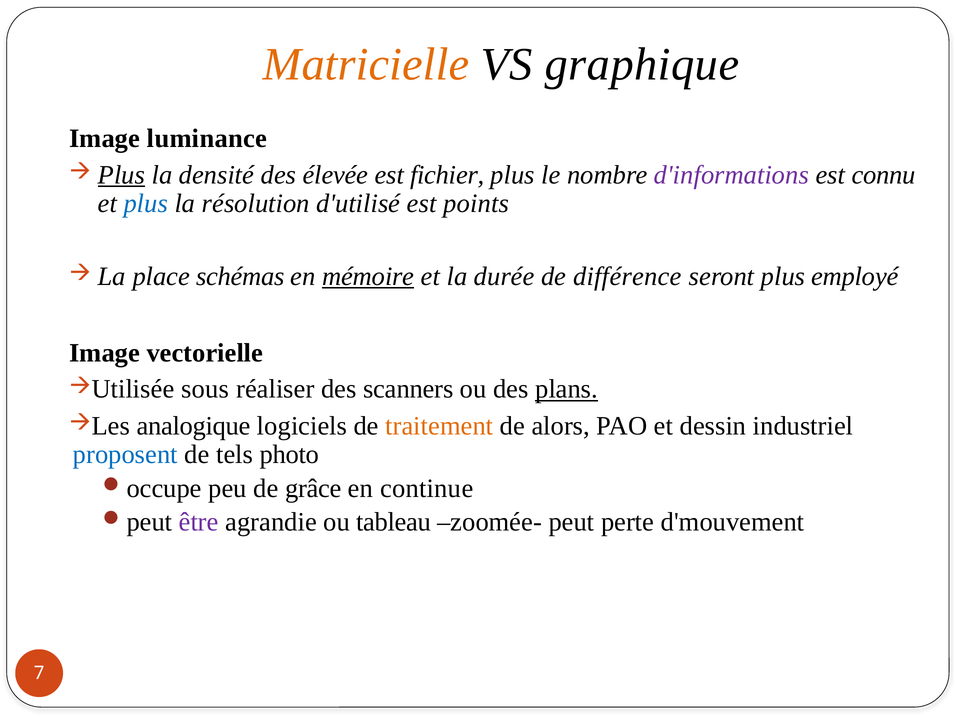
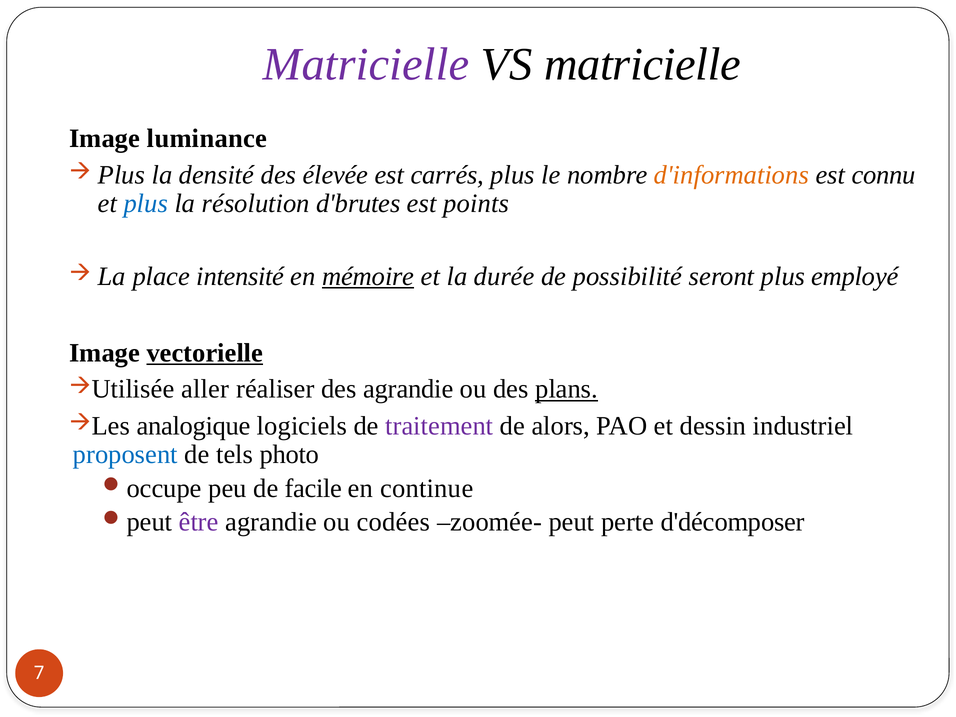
Matricielle colour: orange -> purple (366, 65)
VS graphique: graphique -> matricielle (642, 65)
Plus underline: present -> none (121, 175)
fichier: fichier -> carrés (447, 175)
d'informations colour: purple -> orange (731, 175)
d'utilisé: d'utilisé -> d'brutes (358, 204)
schémas: schémas -> intensité (240, 276)
différence: différence -> possibilité (627, 276)
vectorielle underline: none -> present (205, 353)
sous: sous -> aller (205, 389)
des scanners: scanners -> agrandie (408, 389)
traitement colour: orange -> purple (439, 426)
grâce: grâce -> facile (313, 488)
tableau: tableau -> codées (393, 522)
d'mouvement: d'mouvement -> d'décomposer (733, 522)
